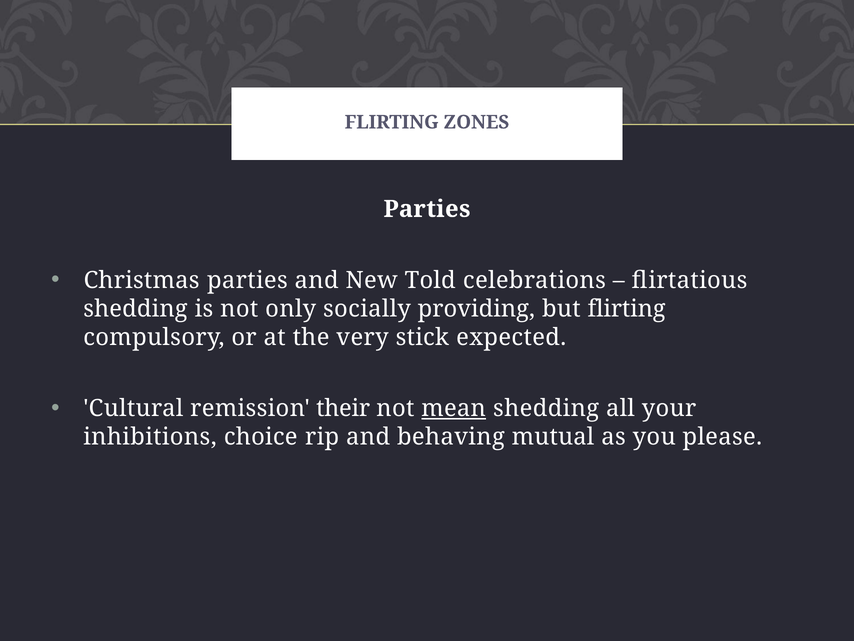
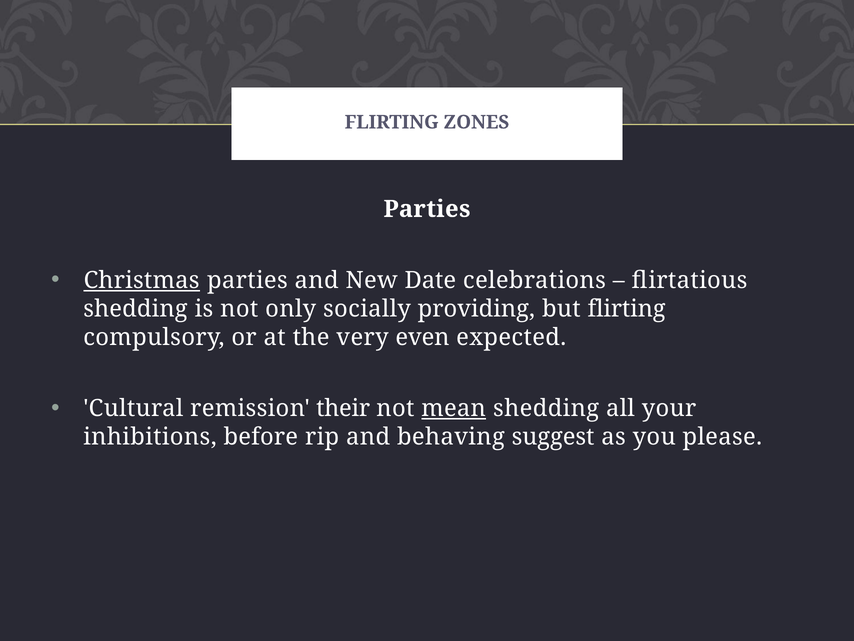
Christmas underline: none -> present (142, 280)
Told: Told -> Date (430, 280)
stick: stick -> even (422, 337)
choice: choice -> before (261, 437)
mutual: mutual -> suggest (553, 437)
